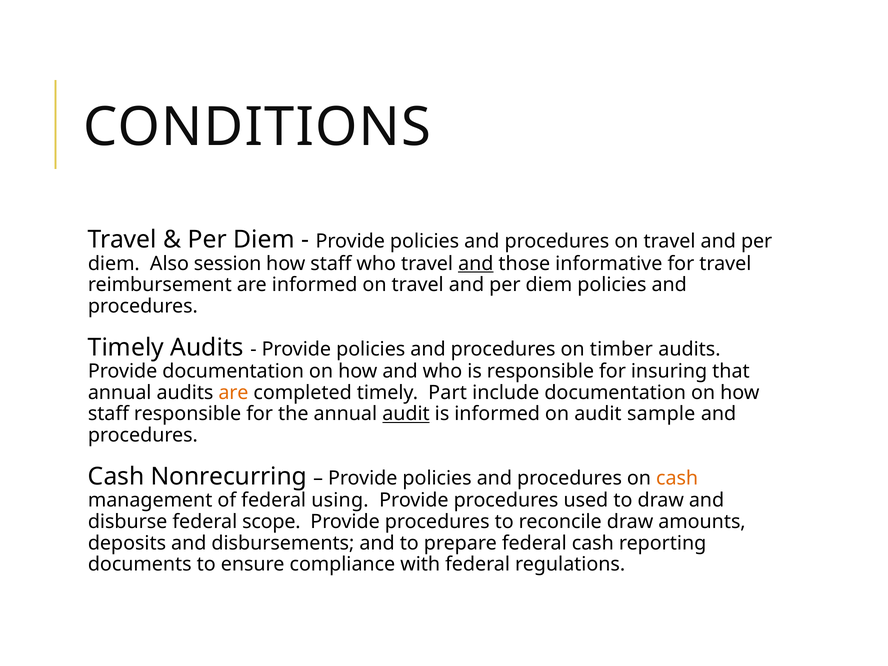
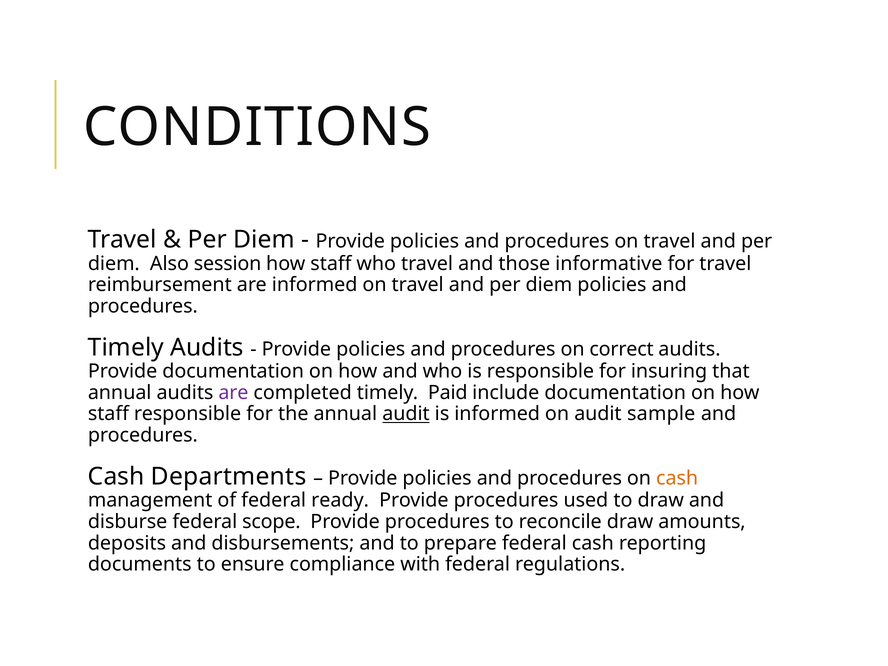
and underline: present -> none (476, 264)
timber: timber -> correct (622, 349)
are colour: orange -> purple (233, 393)
Part: Part -> Paid (448, 393)
Nonrecurring: Nonrecurring -> Departments (229, 476)
using: using -> ready (340, 500)
